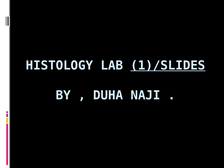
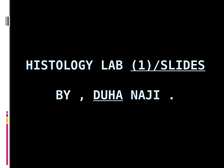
DUHA underline: none -> present (108, 95)
